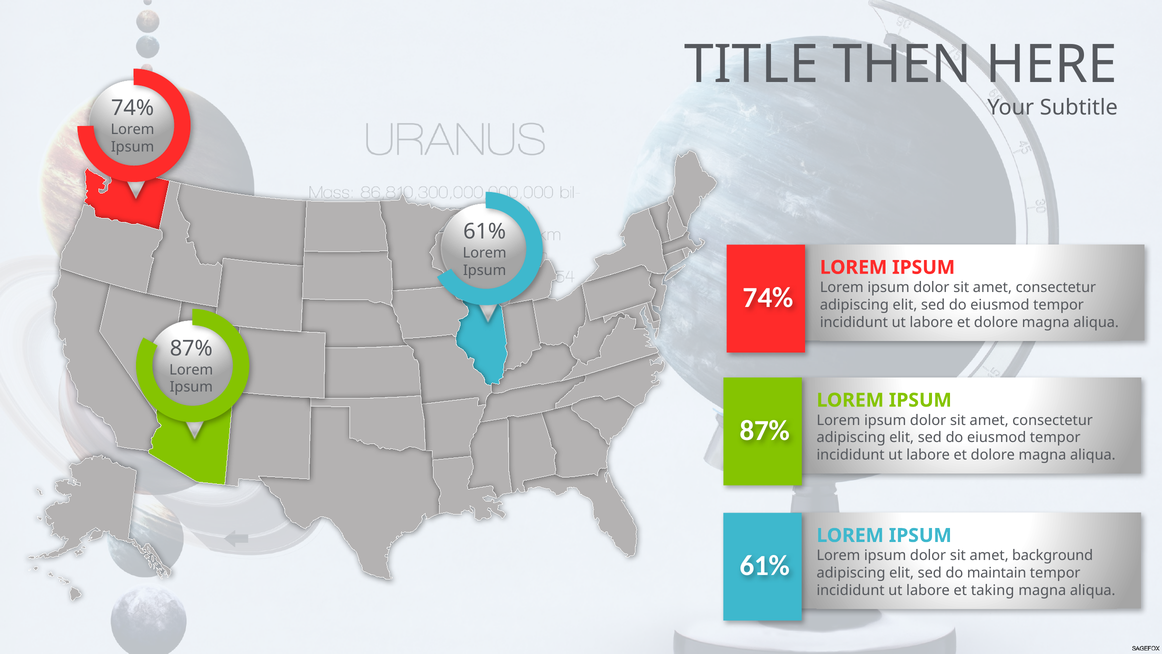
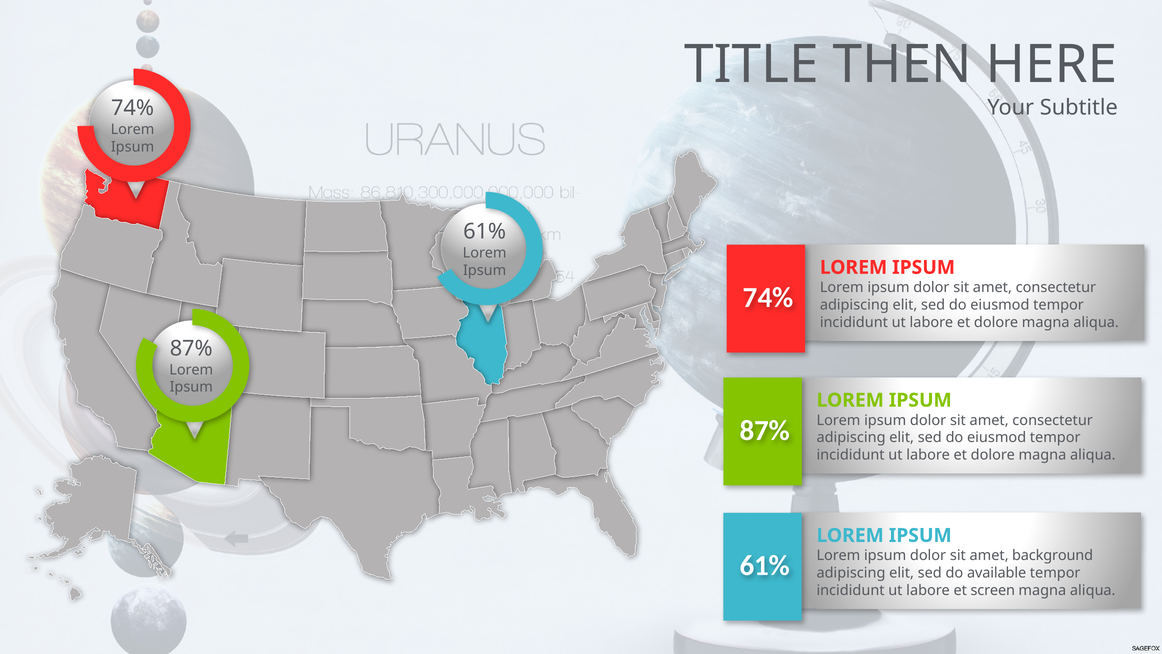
maintain: maintain -> available (997, 573)
taking: taking -> screen (993, 590)
